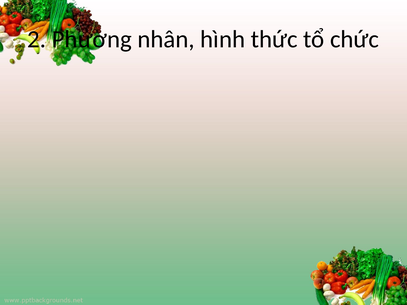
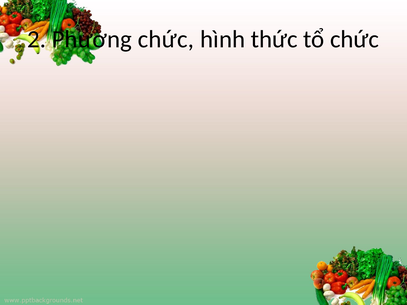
Phương nhân: nhân -> chức (166, 39)
